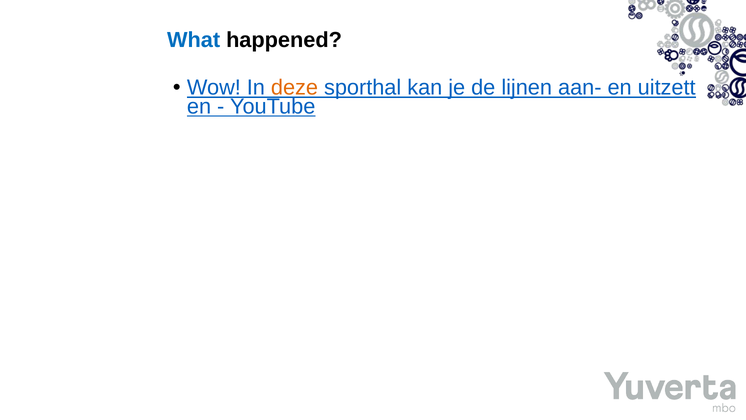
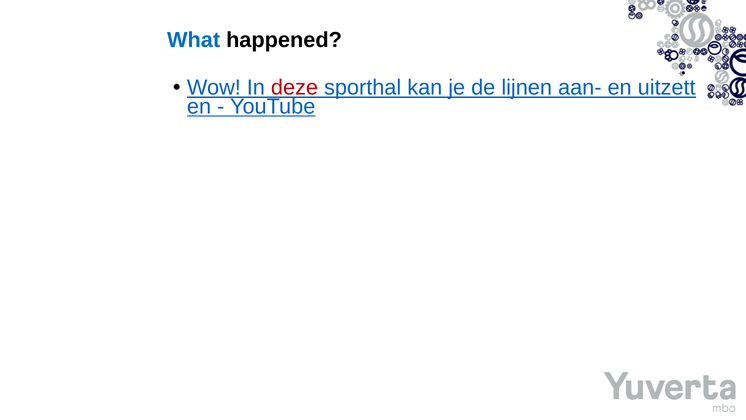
deze colour: orange -> red (295, 88)
